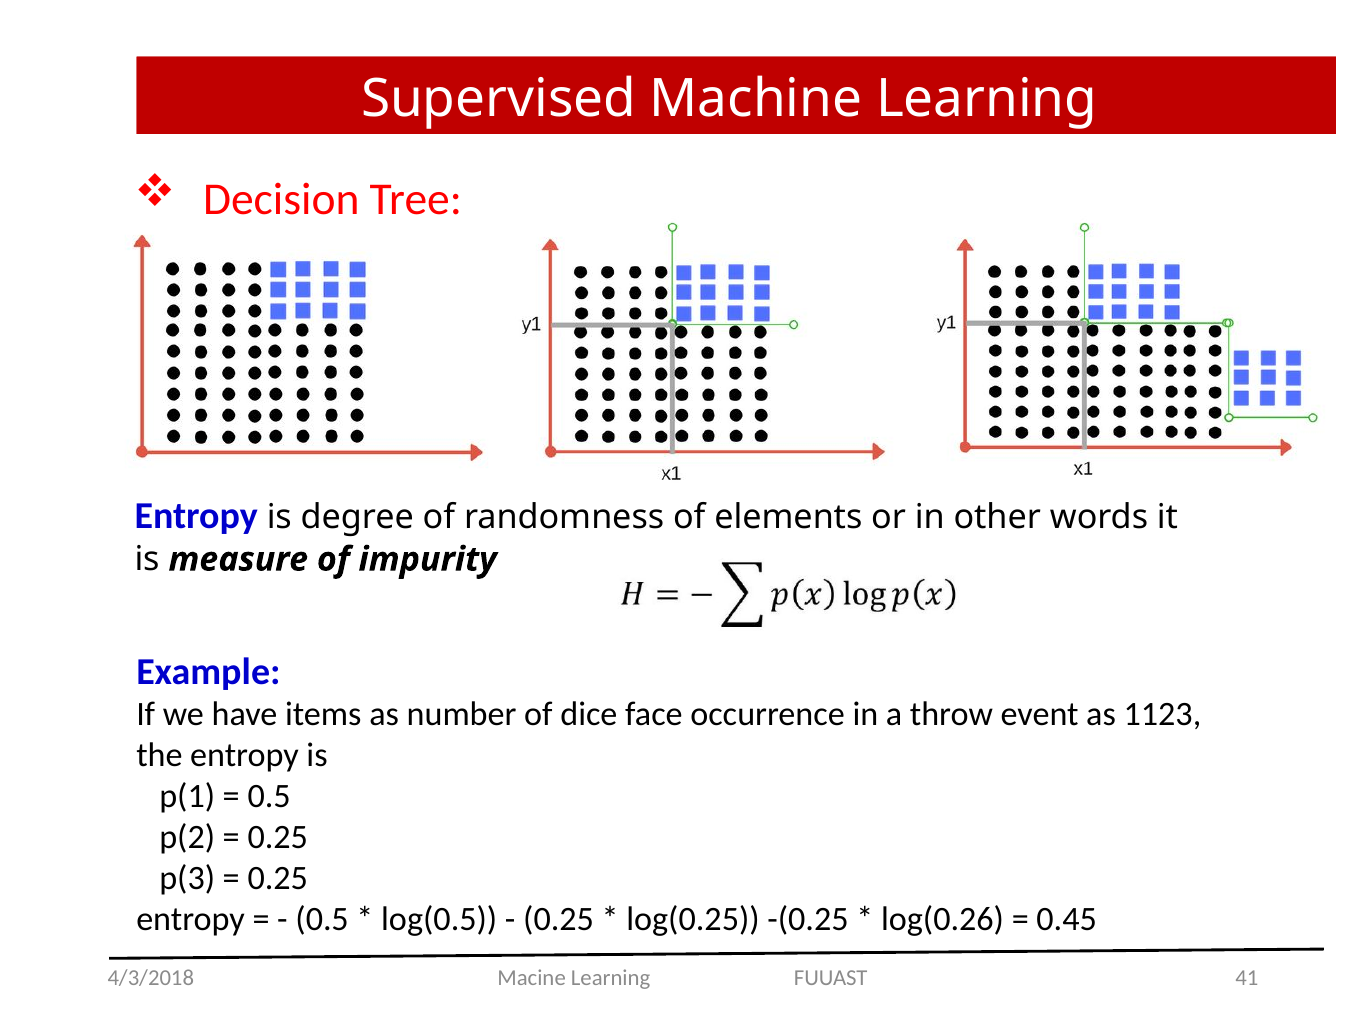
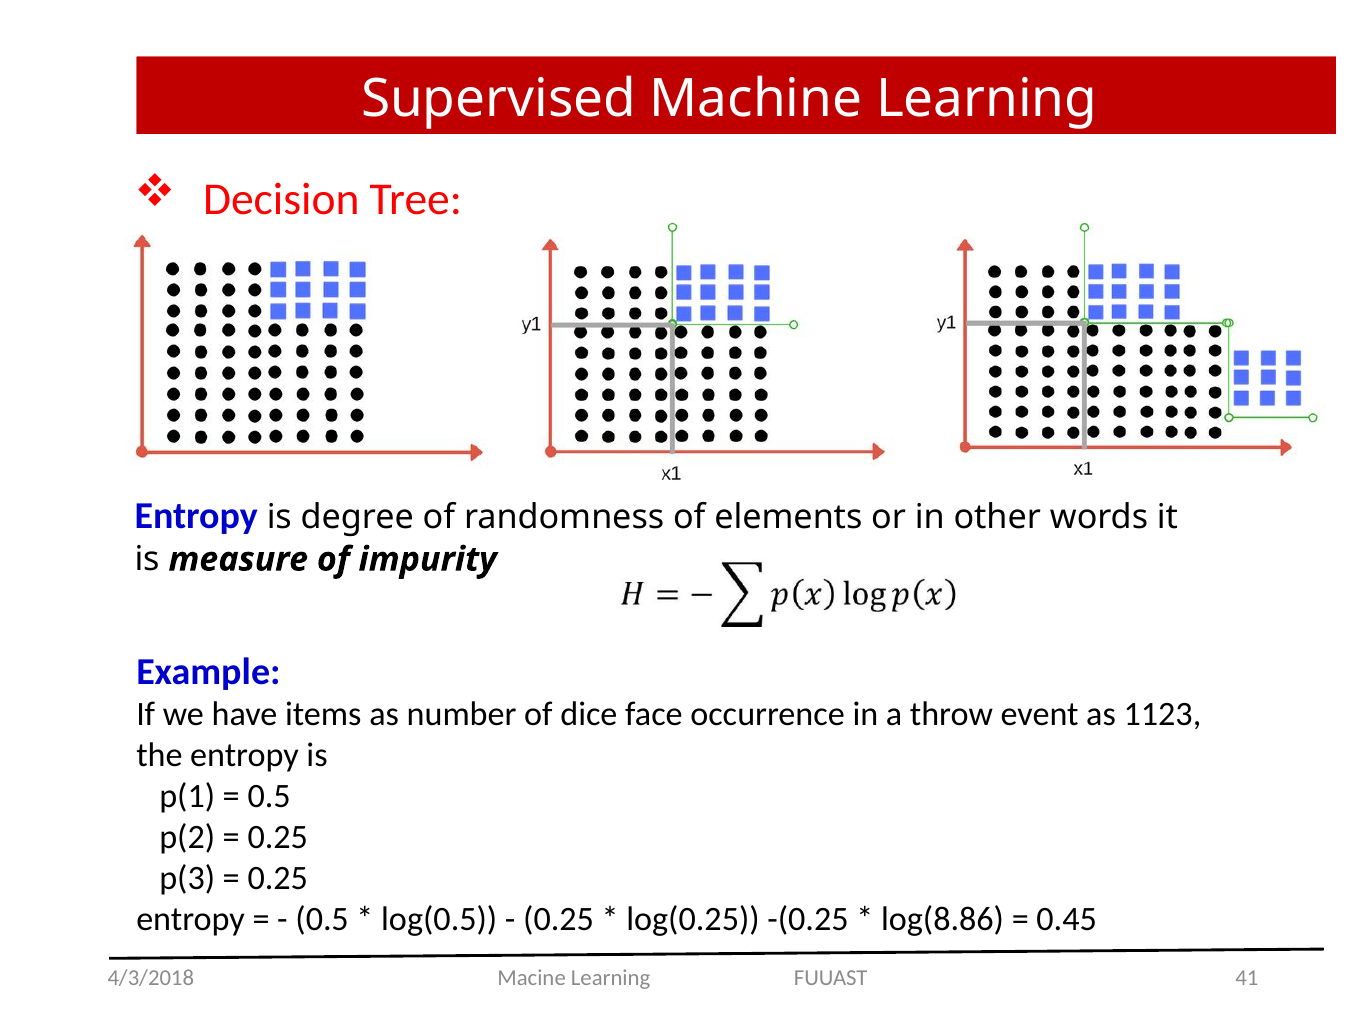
log(0.26: log(0.26 -> log(8.86 (943, 920)
